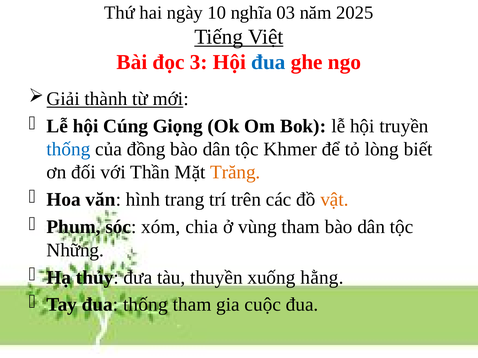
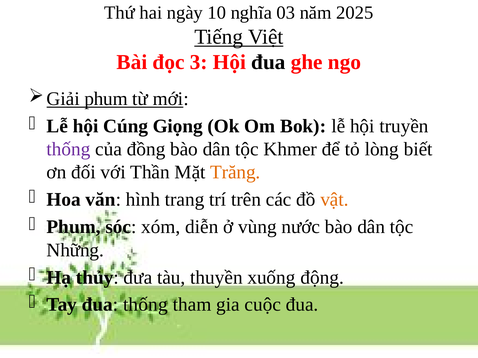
đua colour: blue -> black (268, 62)
thành: thành -> phum (106, 99)
thống colour: blue -> purple (69, 149)
chia: chia -> diễn (202, 227)
vùng tham: tham -> nước (301, 227)
hằng: hằng -> động (322, 278)
